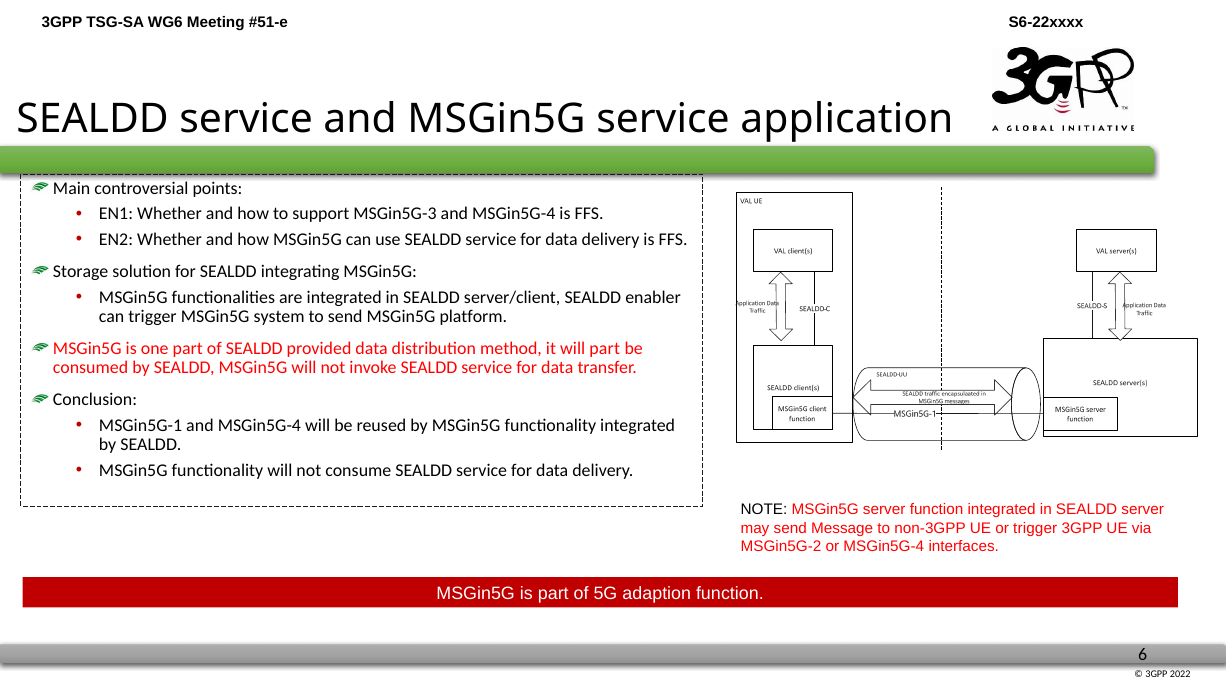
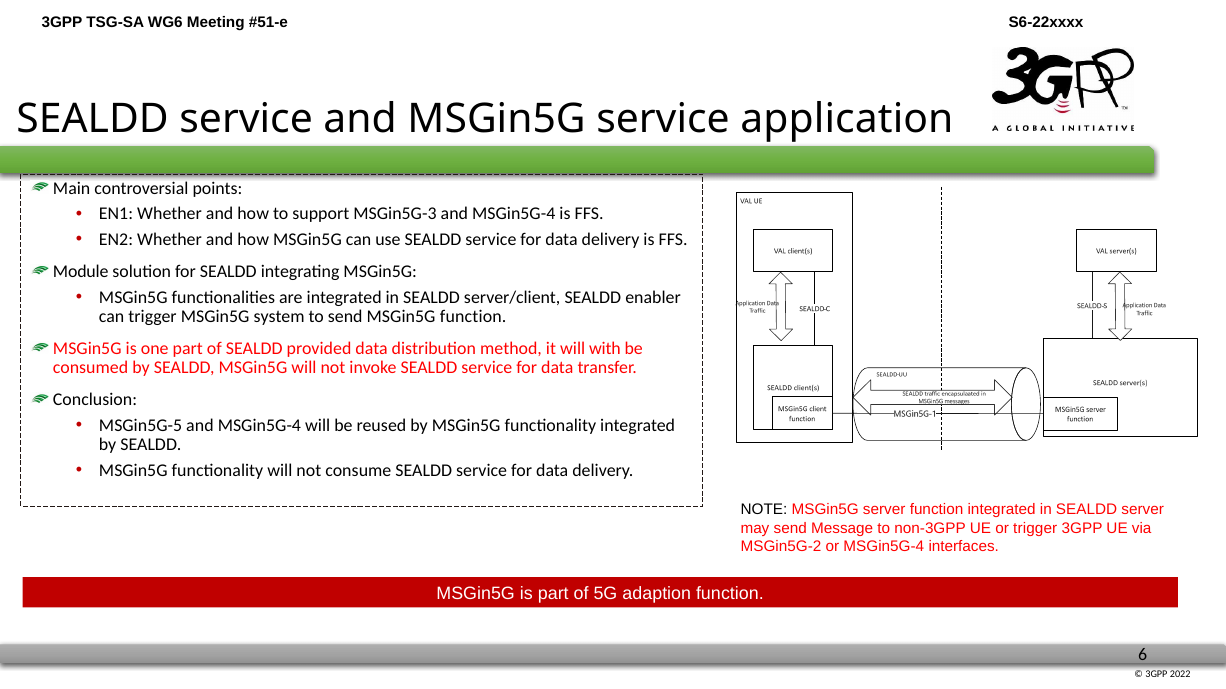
Storage: Storage -> Module (81, 272)
MSGin5G platform: platform -> function (473, 317)
will part: part -> with (605, 349)
MSGin5G-1: MSGin5G-1 -> MSGin5G-5 (141, 426)
